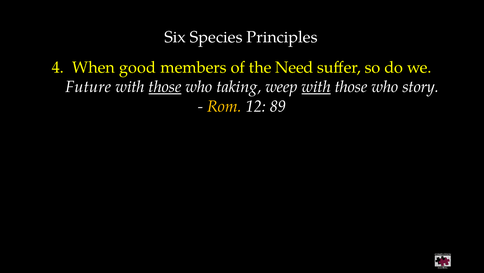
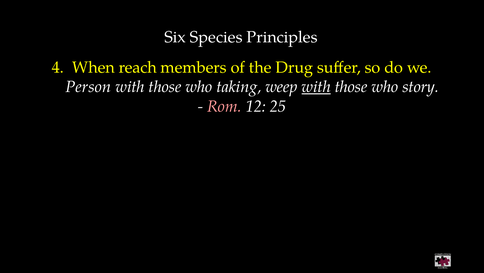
good: good -> reach (138, 67)
Need: Need -> Drug (294, 67)
Future: Future -> Person (88, 87)
those underline: present -> none (165, 87)
Rom colour: yellow -> pink (224, 106)
89: 89 -> 25 (278, 106)
